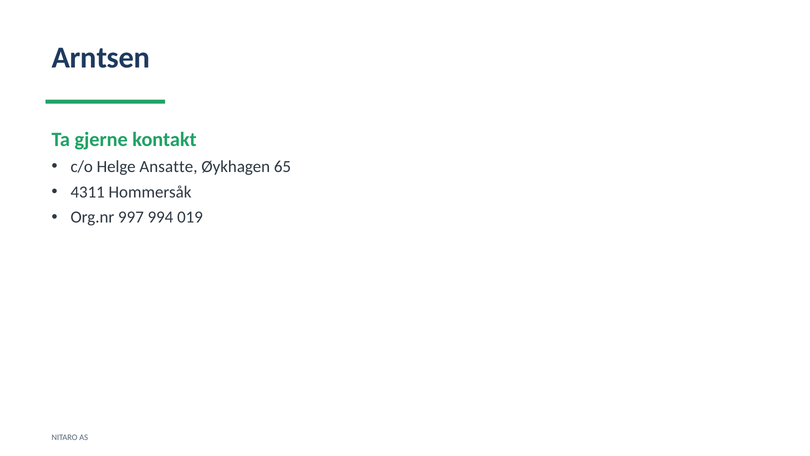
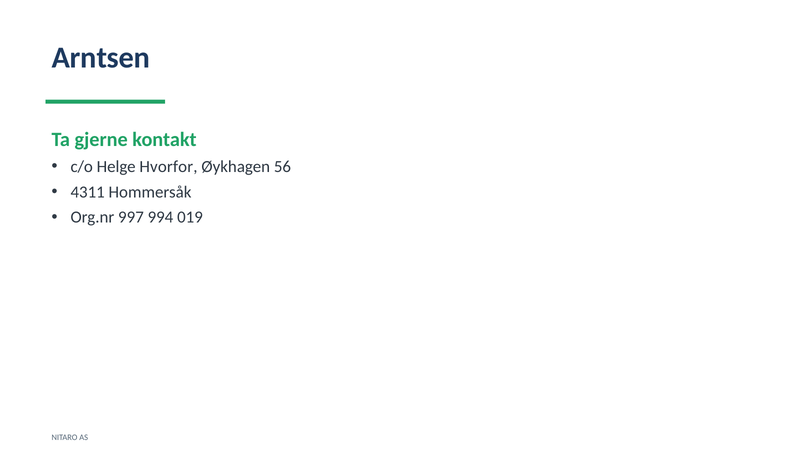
Ansatte: Ansatte -> Hvorfor (168, 167)
65: 65 -> 56 (282, 167)
